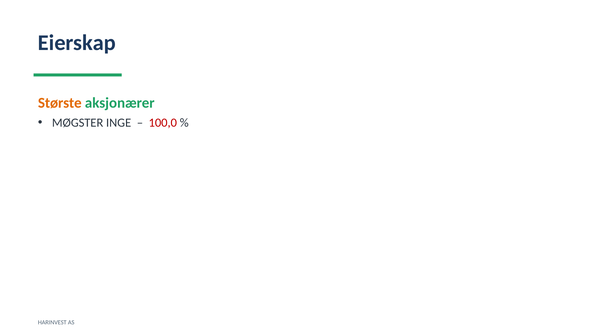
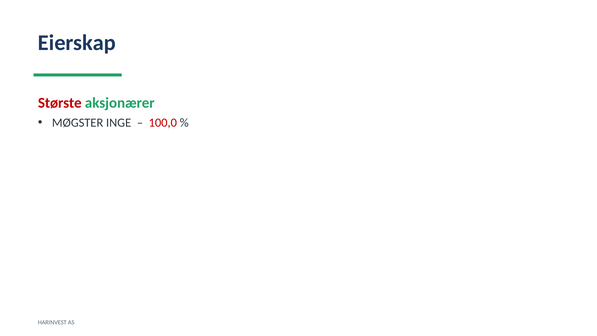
Største colour: orange -> red (60, 103)
